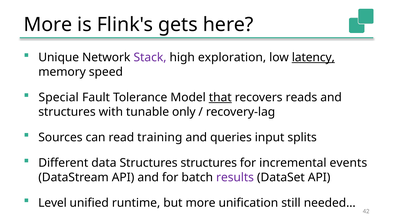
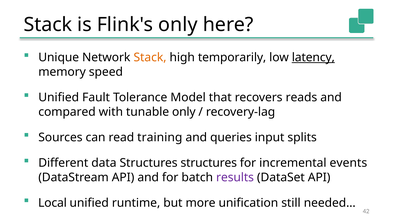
More: More -> Stack (48, 25)
Flink's gets: gets -> only (178, 25)
Stack colour: purple -> orange (150, 58)
exploration: exploration -> temporarily (232, 58)
Special: Special -> Unified (59, 97)
that underline: present -> none (220, 97)
structures: structures -> compared (67, 112)
Level: Level -> Local (52, 203)
